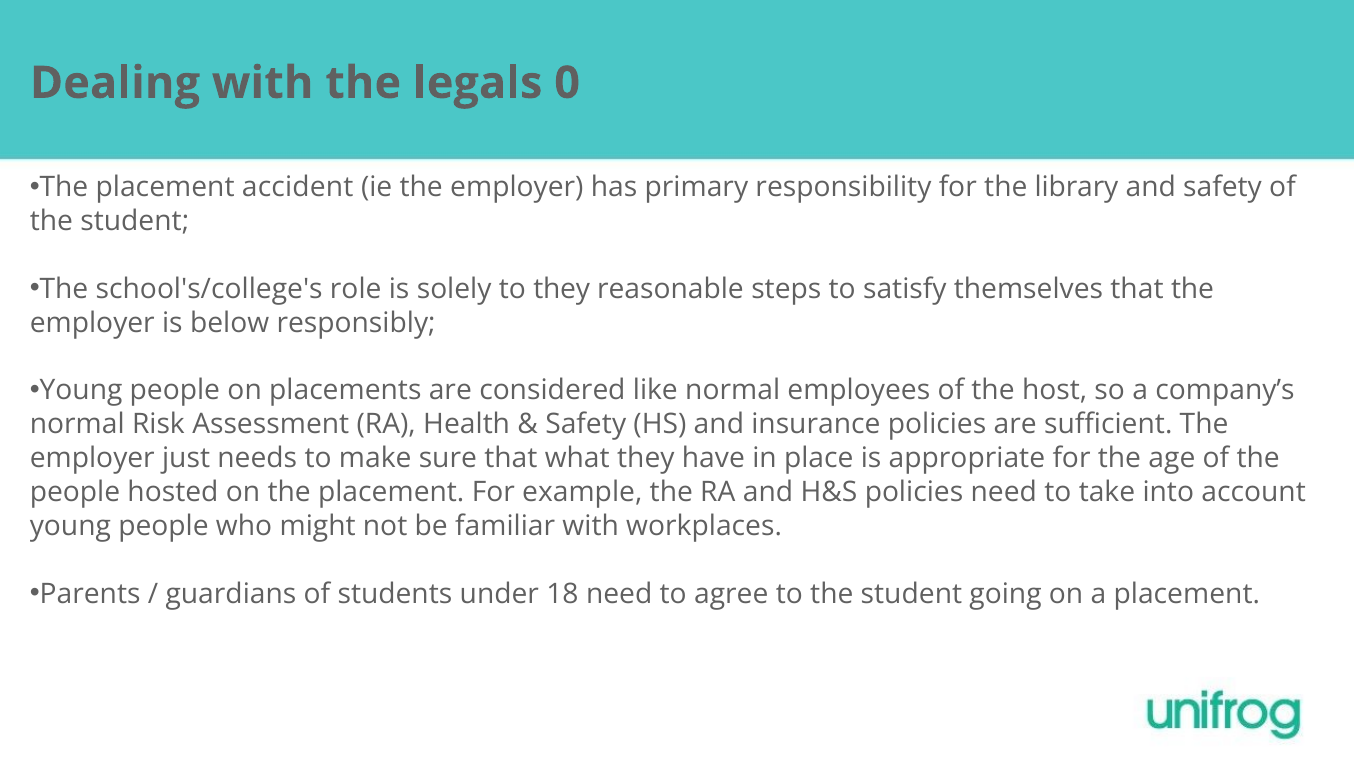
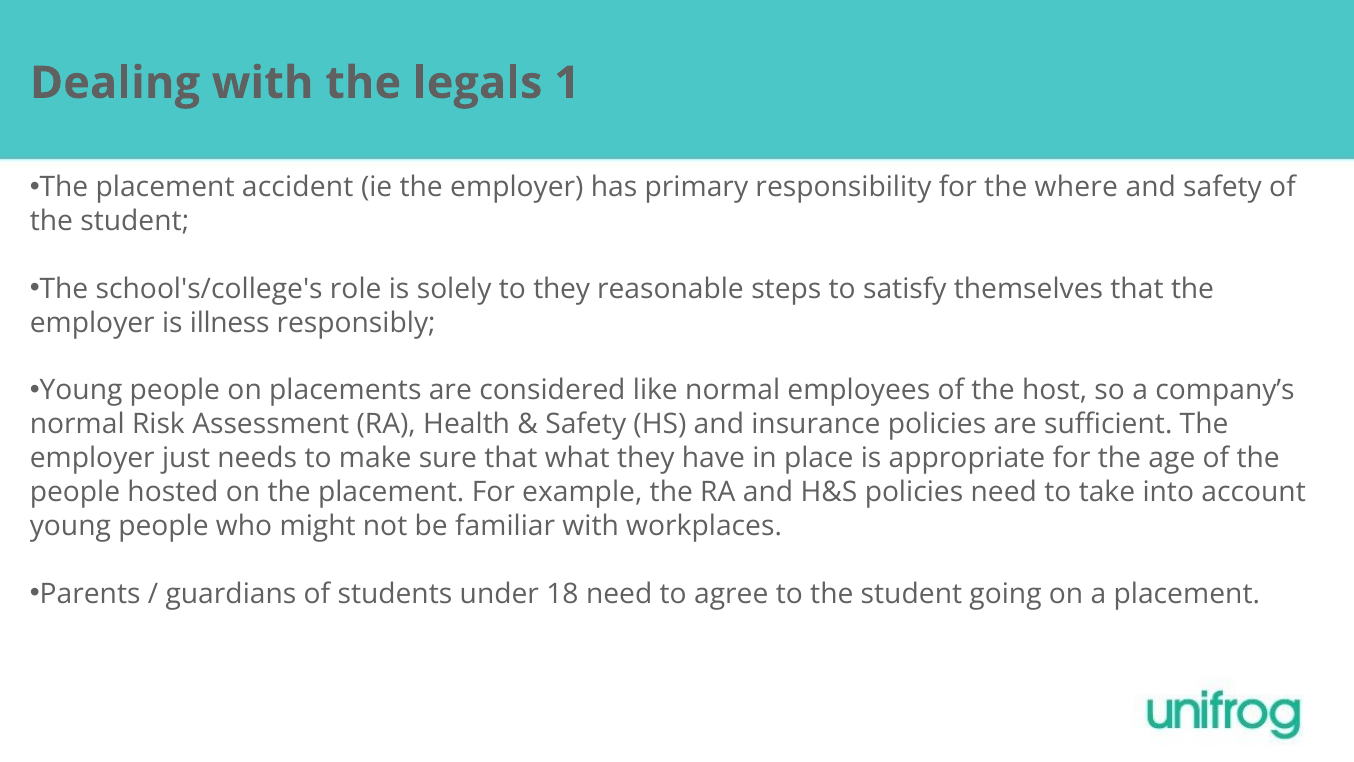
0: 0 -> 1 (567, 83)
library: library -> where (1076, 187)
below: below -> illness (230, 323)
